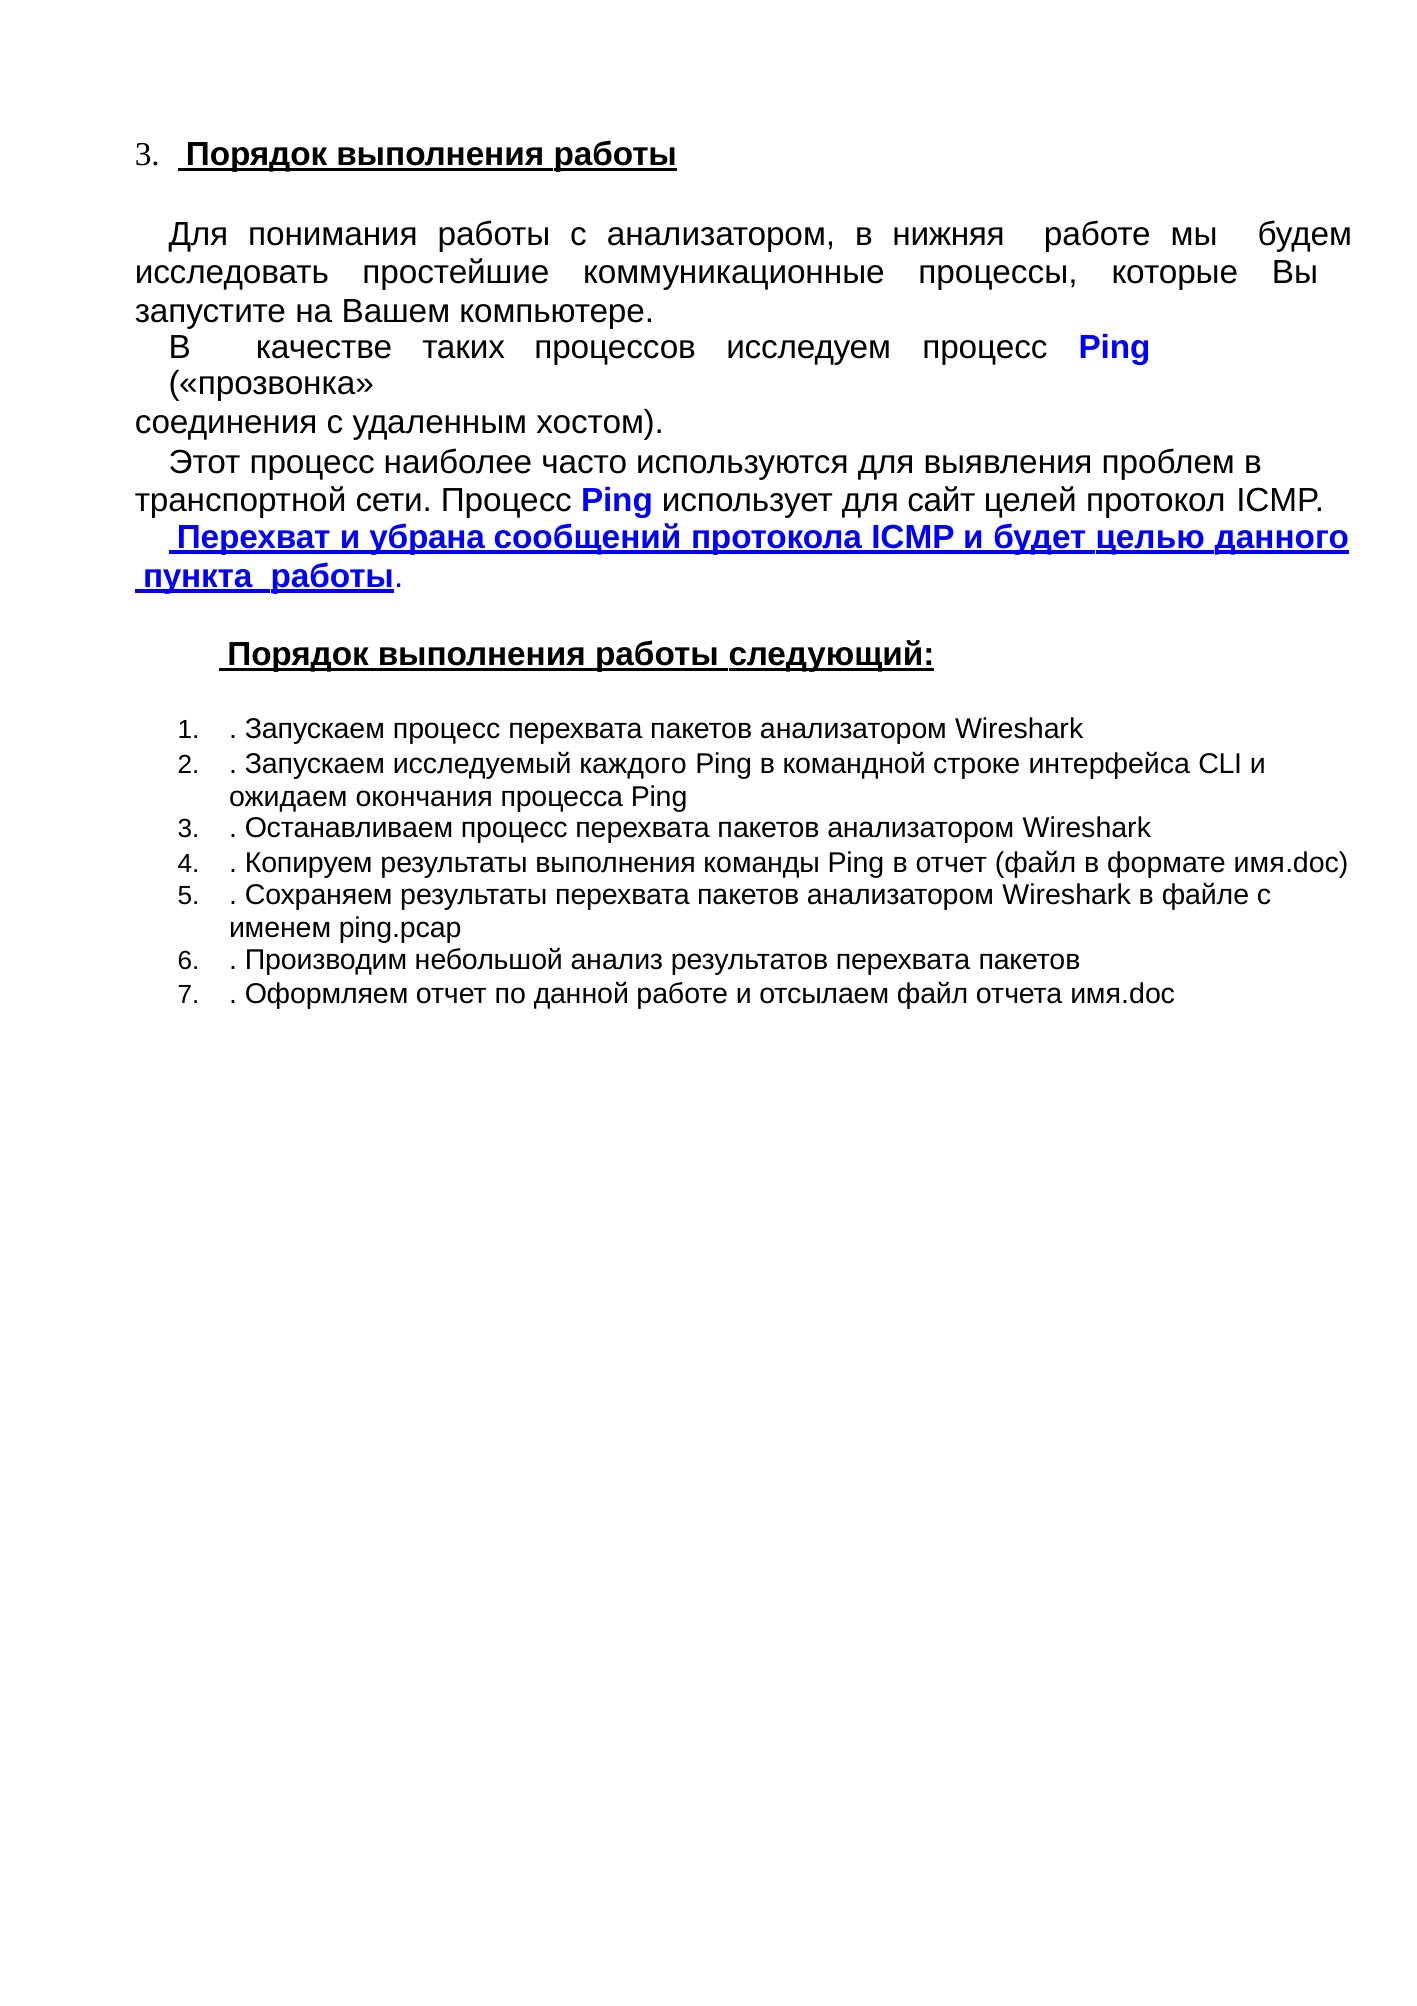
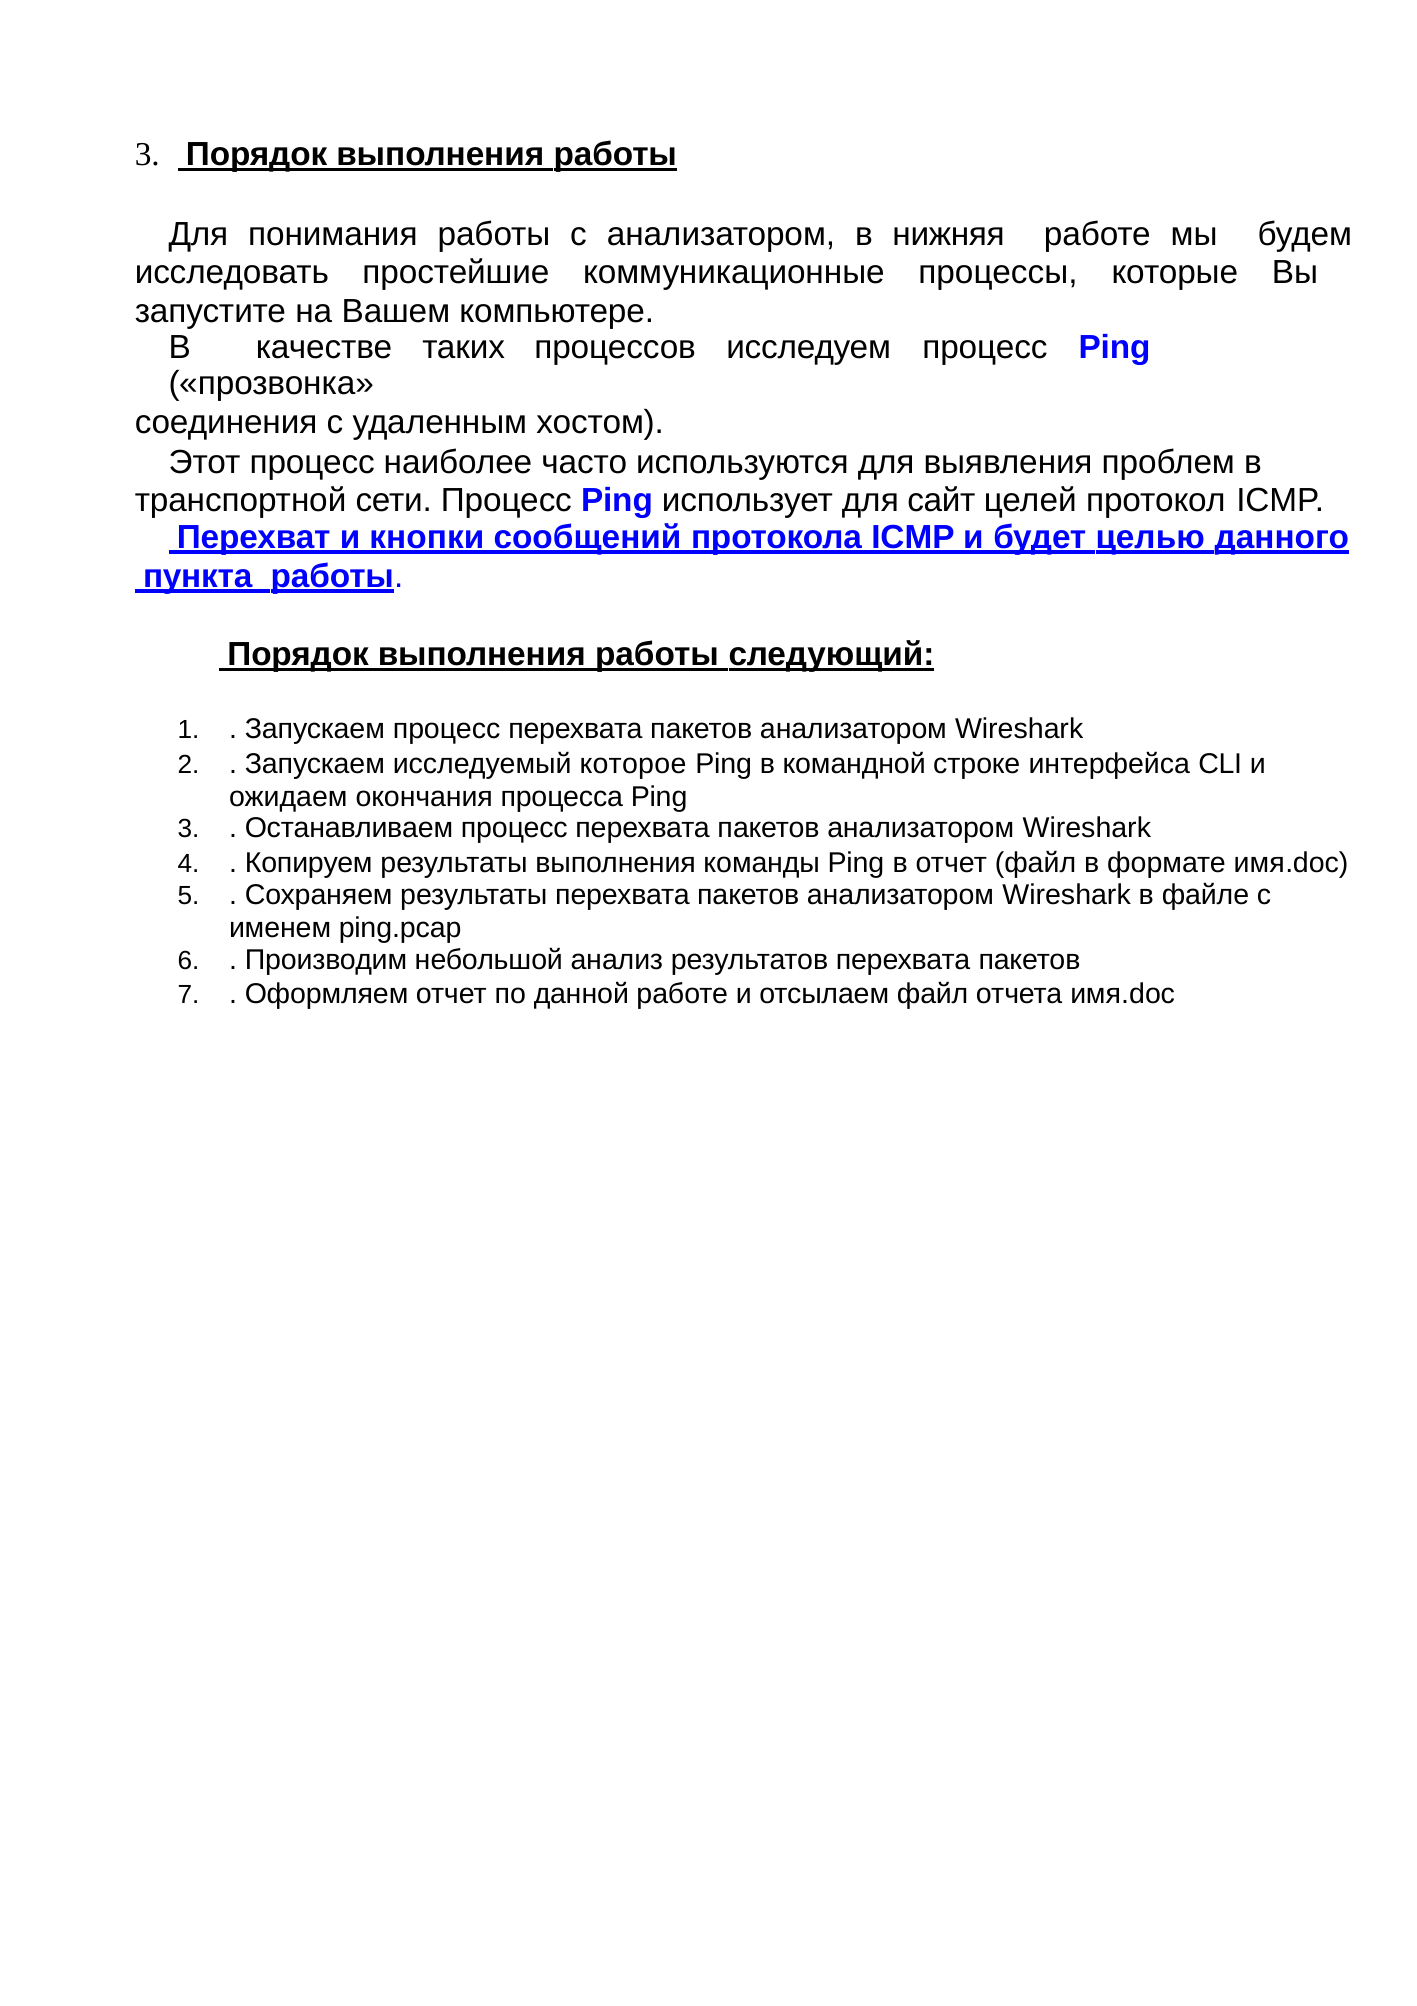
убрана: убрана -> кнопки (427, 537)
каждого: каждого -> которое (633, 764)
